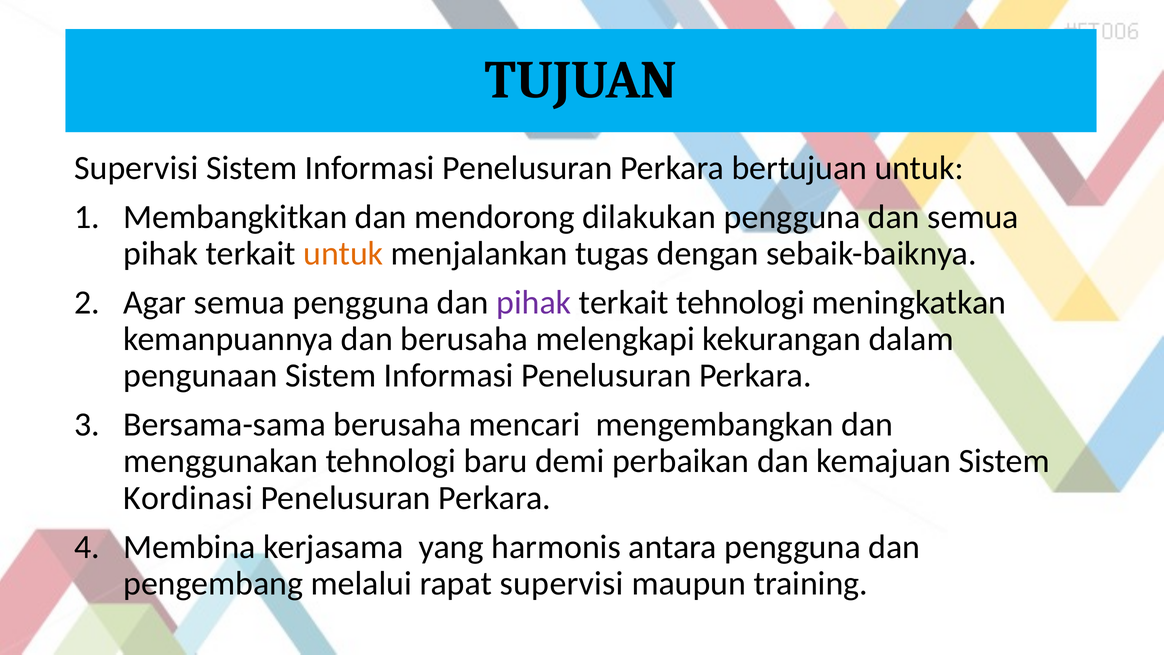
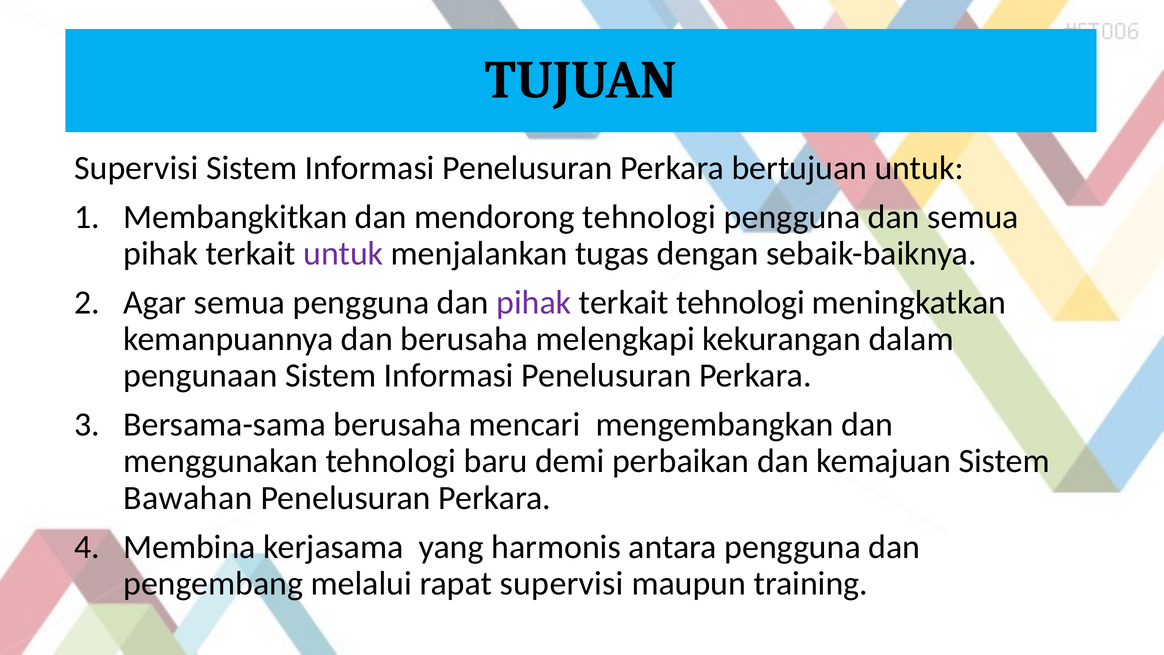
mendorong dilakukan: dilakukan -> tehnologi (649, 217)
untuk colour: orange -> purple (343, 253)
Kordinasi: Kordinasi -> Bawahan (188, 498)
